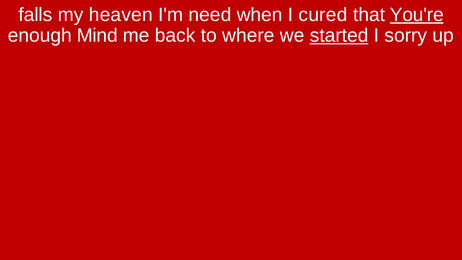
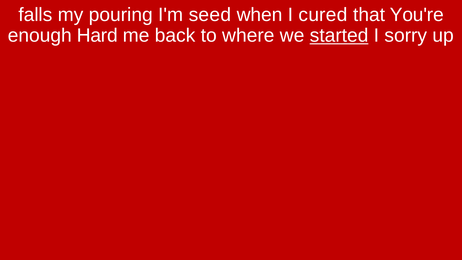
heaven: heaven -> pouring (121, 15)
need: need -> seed (210, 15)
You're underline: present -> none (417, 15)
Mind: Mind -> Hard (97, 35)
